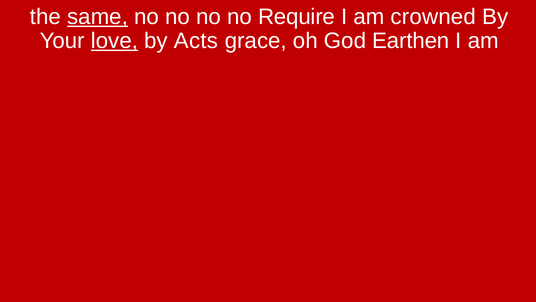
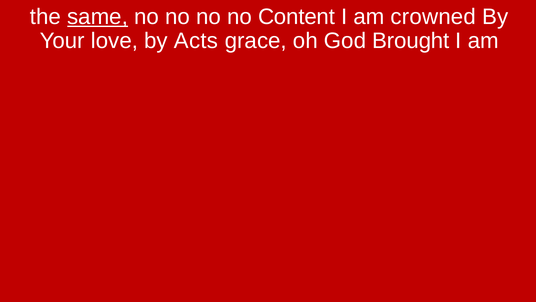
Require: Require -> Content (297, 17)
love underline: present -> none (114, 41)
Earthen: Earthen -> Brought (411, 41)
